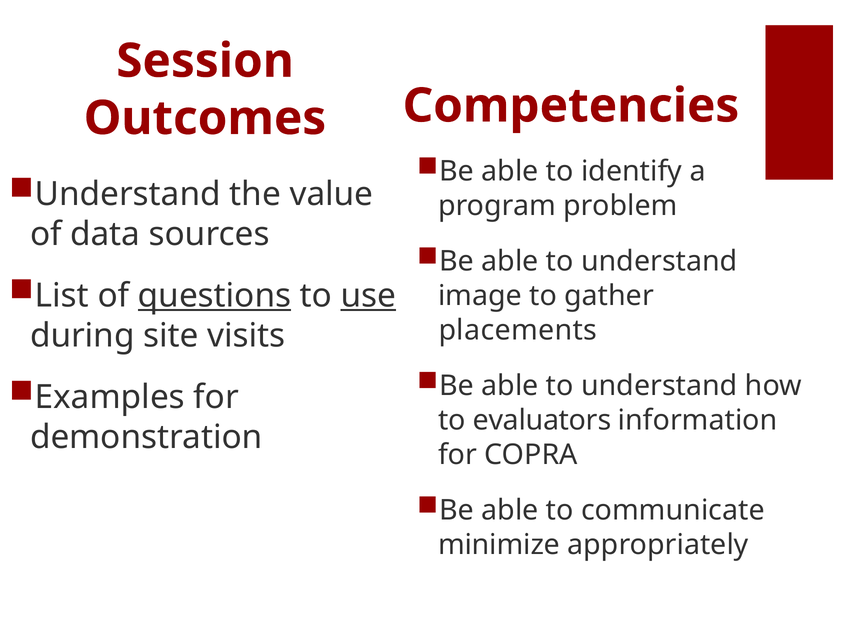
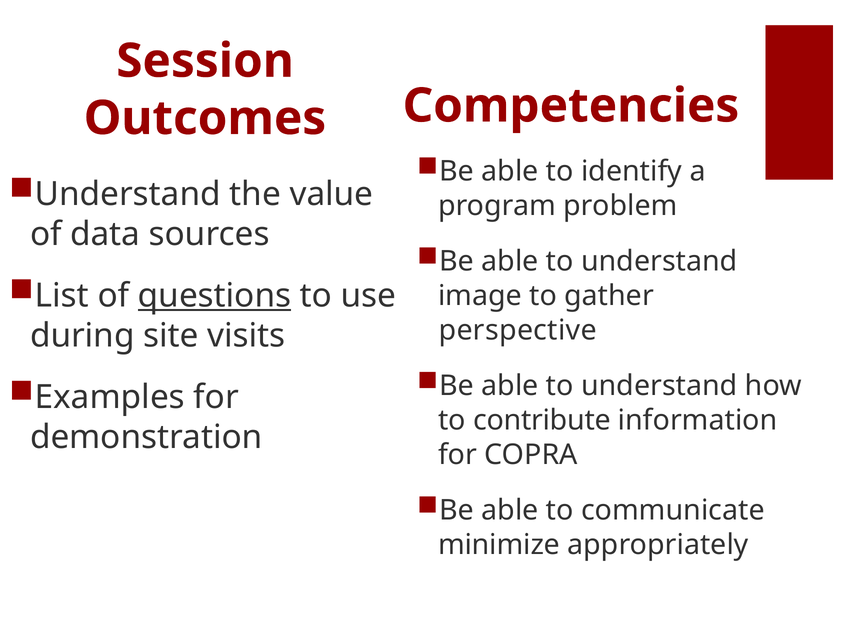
use underline: present -> none (368, 296)
placements: placements -> perspective (518, 330)
evaluators: evaluators -> contribute (542, 421)
